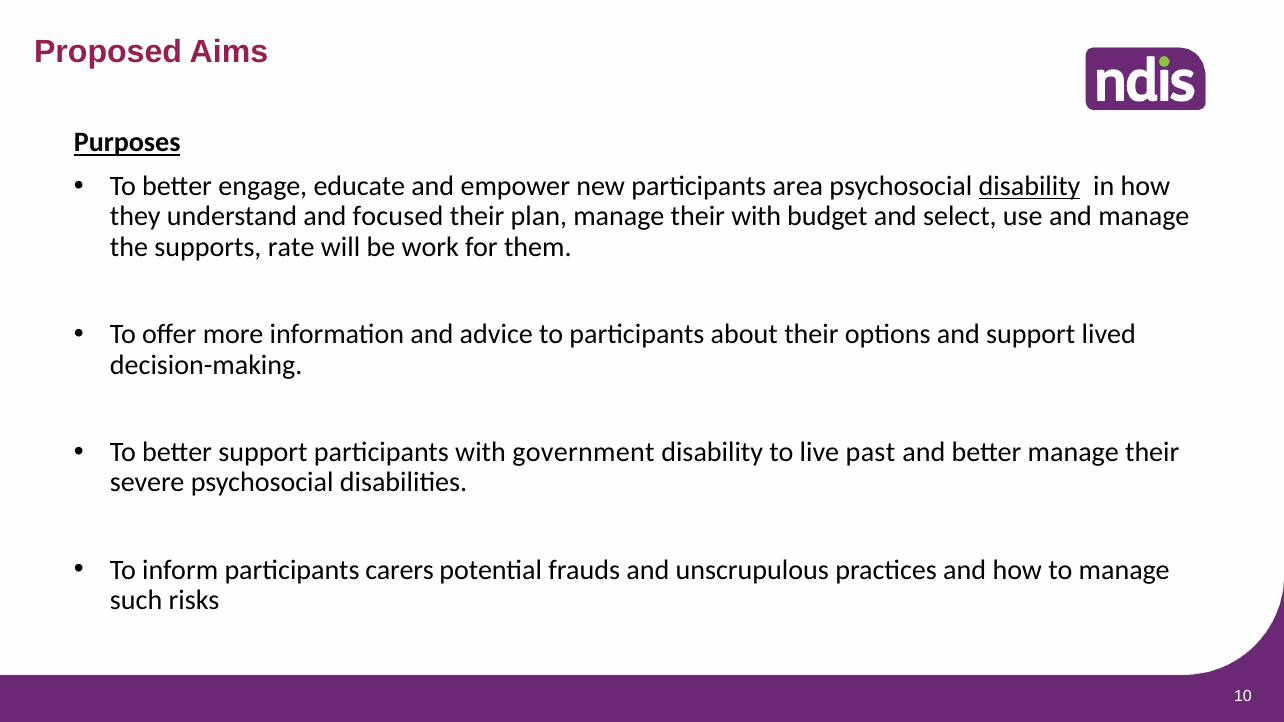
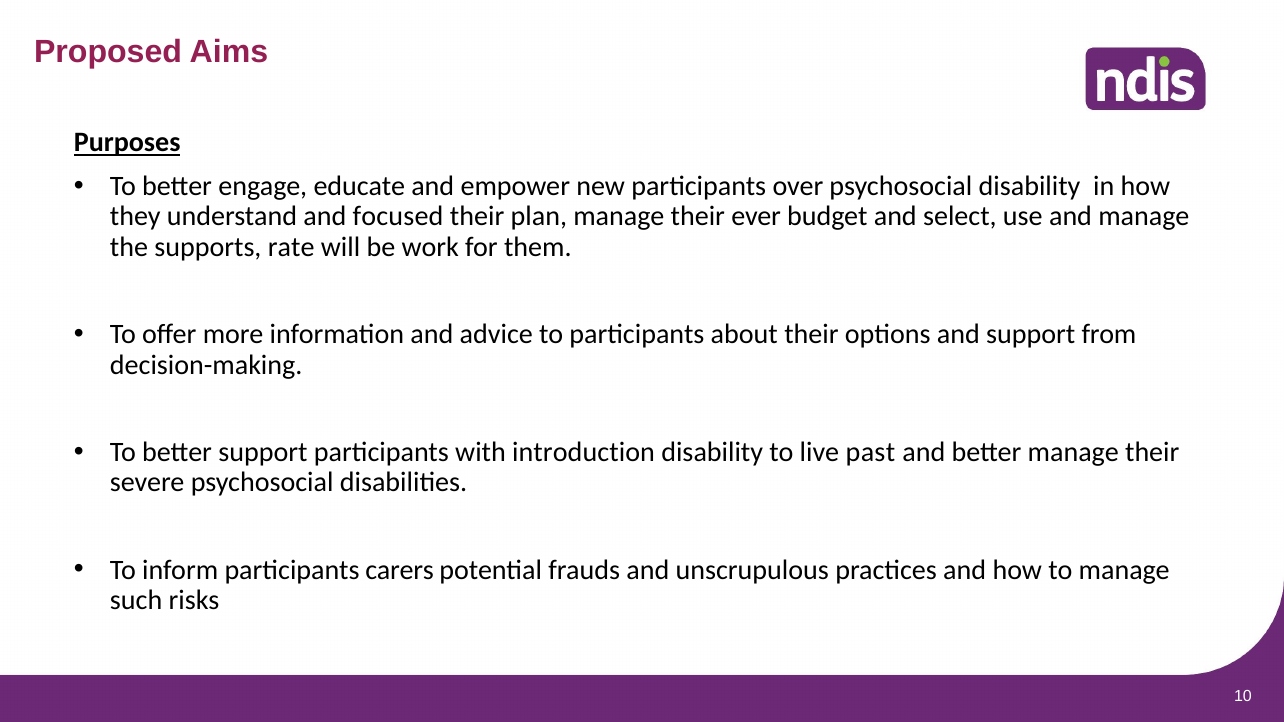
area: area -> over (798, 186)
disability underline: present -> none (1030, 186)
their with: with -> ever (756, 217)
lived: lived -> from (1109, 335)
government: government -> introduction (584, 452)
